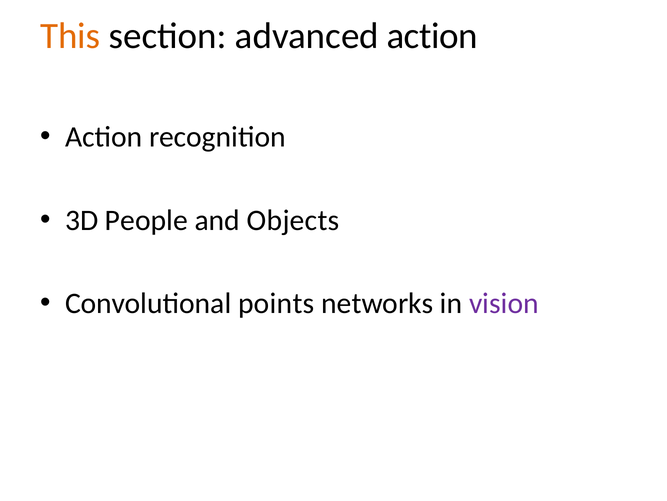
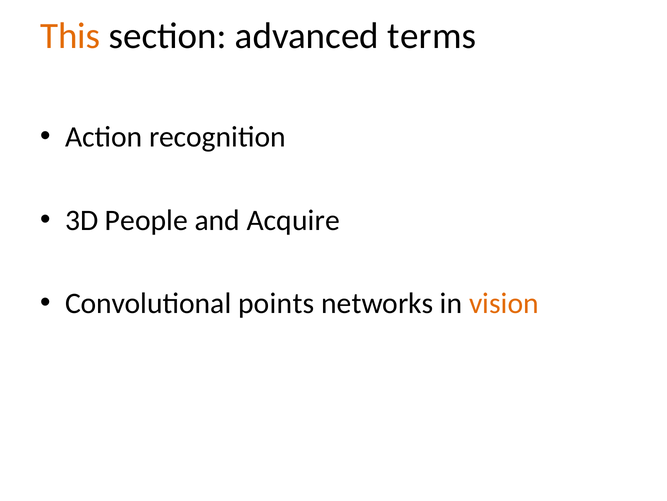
advanced action: action -> terms (432, 36)
Objects: Objects -> Acquire (293, 220)
vision colour: purple -> orange (504, 303)
